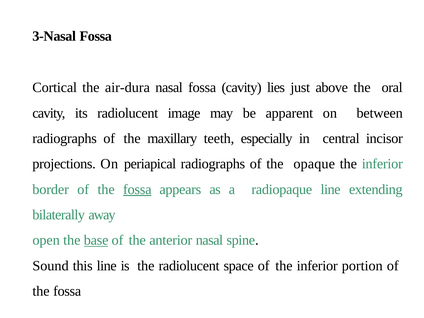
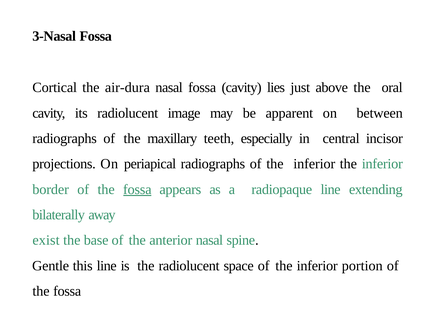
radiographs of the opaque: opaque -> inferior (314, 164)
open: open -> exist (46, 240)
base underline: present -> none (96, 240)
Sound: Sound -> Gentle (51, 266)
